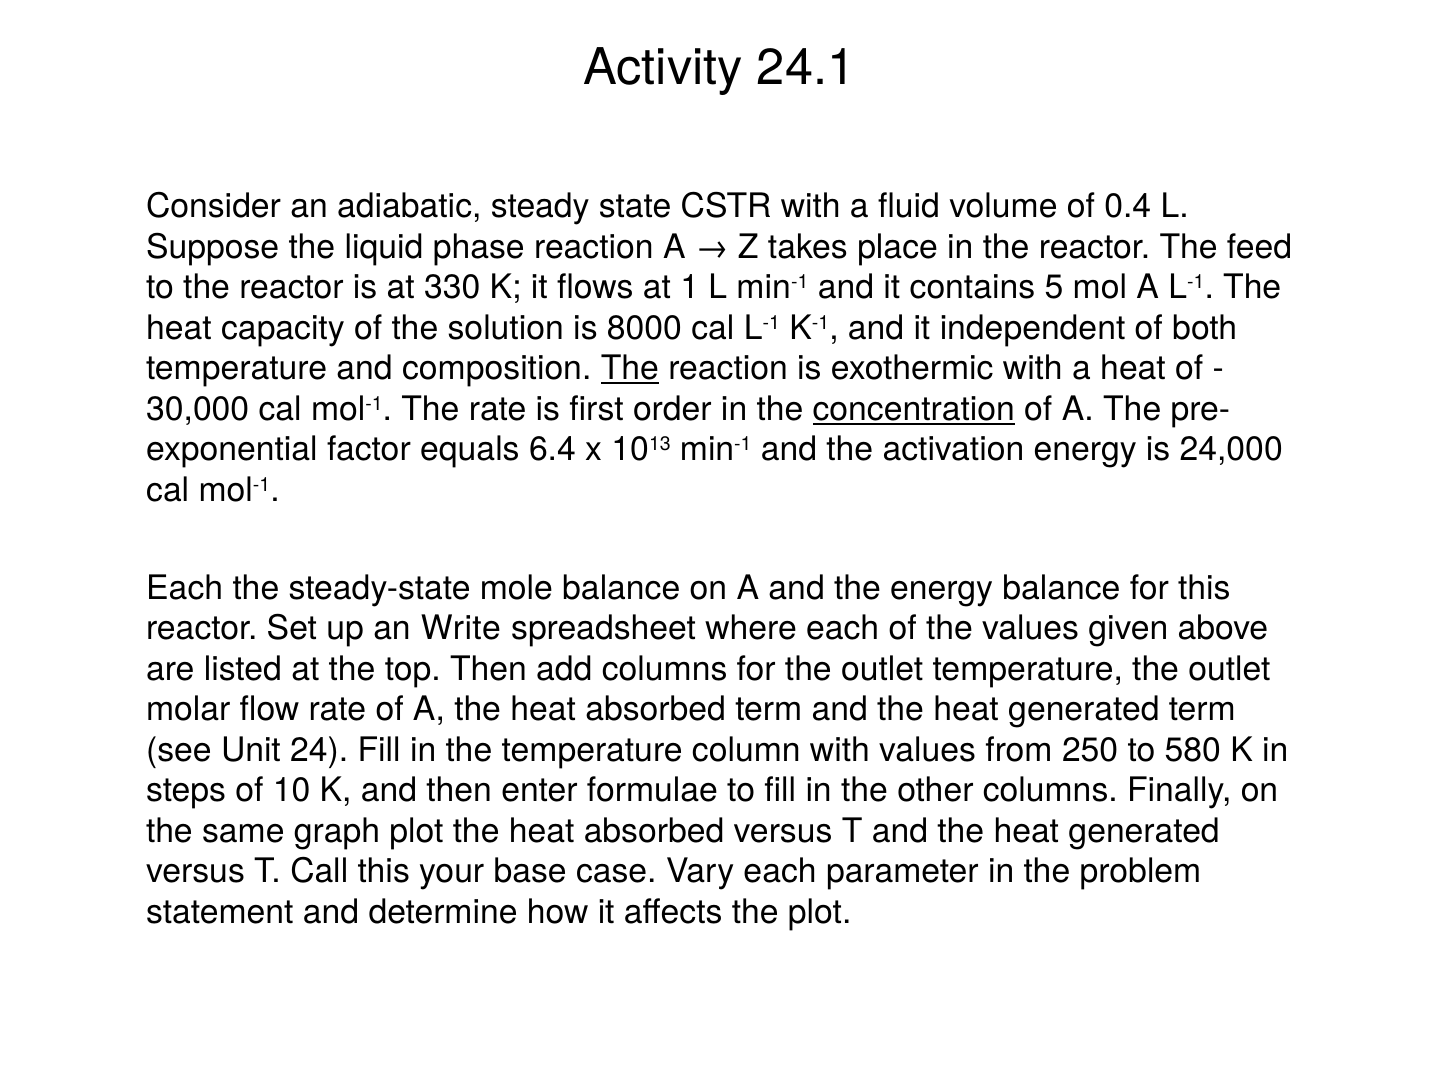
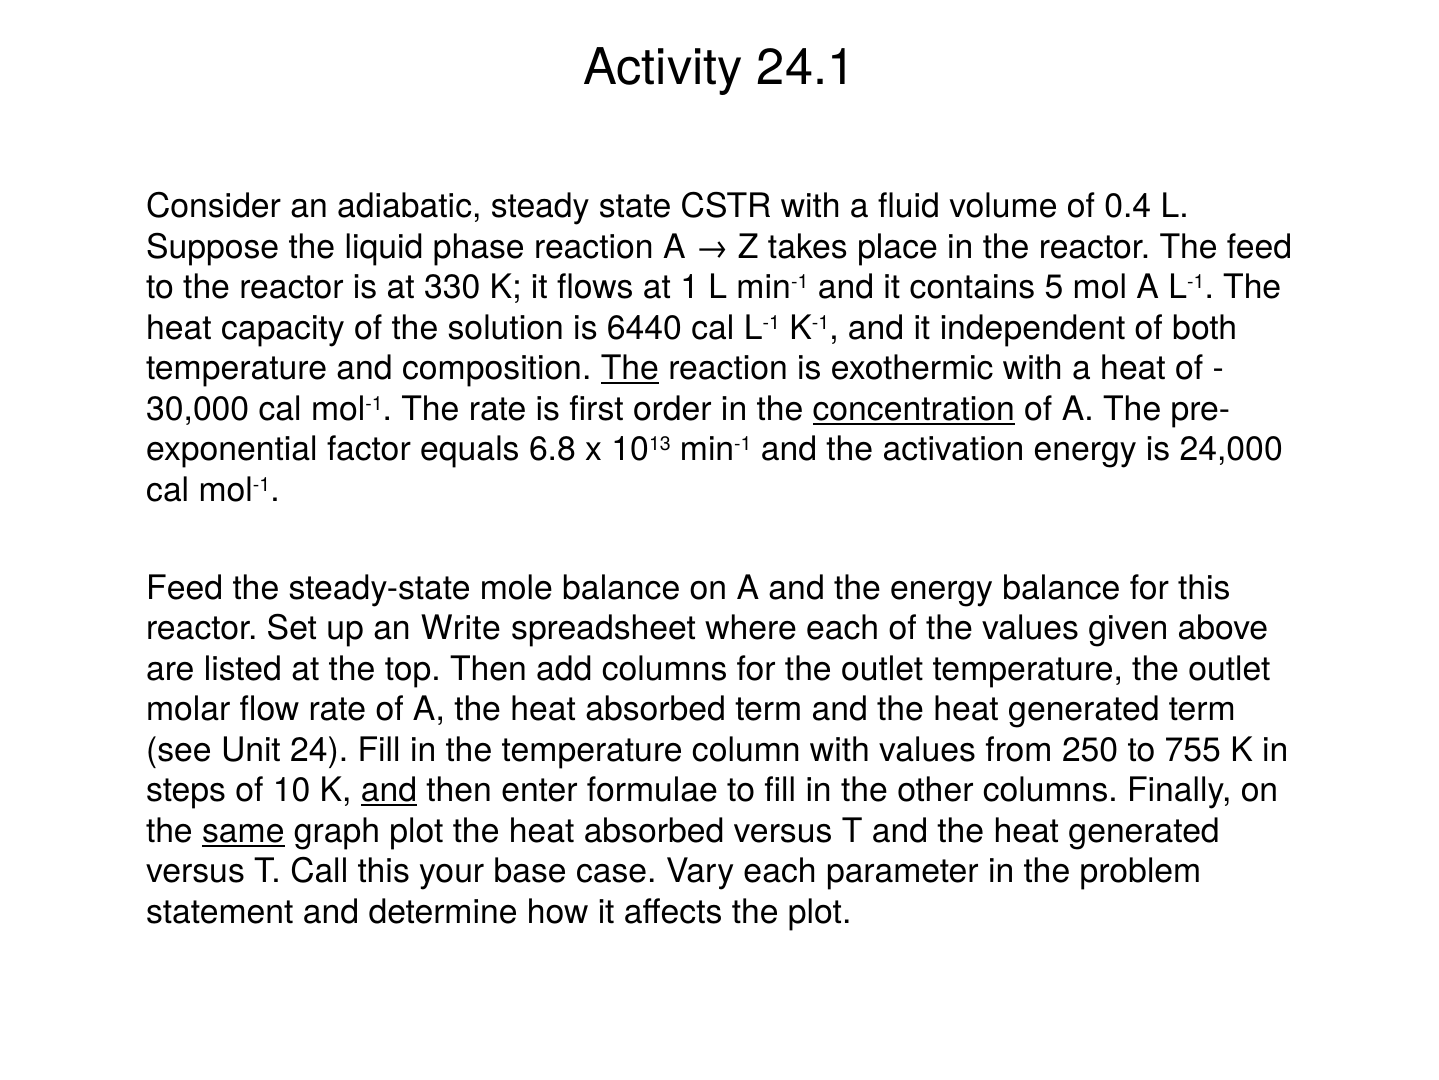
8000: 8000 -> 6440 (644, 328)
6.4: 6.4 -> 6.8 (552, 450)
Each: Each -> Feed (185, 588)
580: 580 -> 755 (1193, 750)
and underline: none -> present (389, 790)
same underline: none -> present (243, 831)
